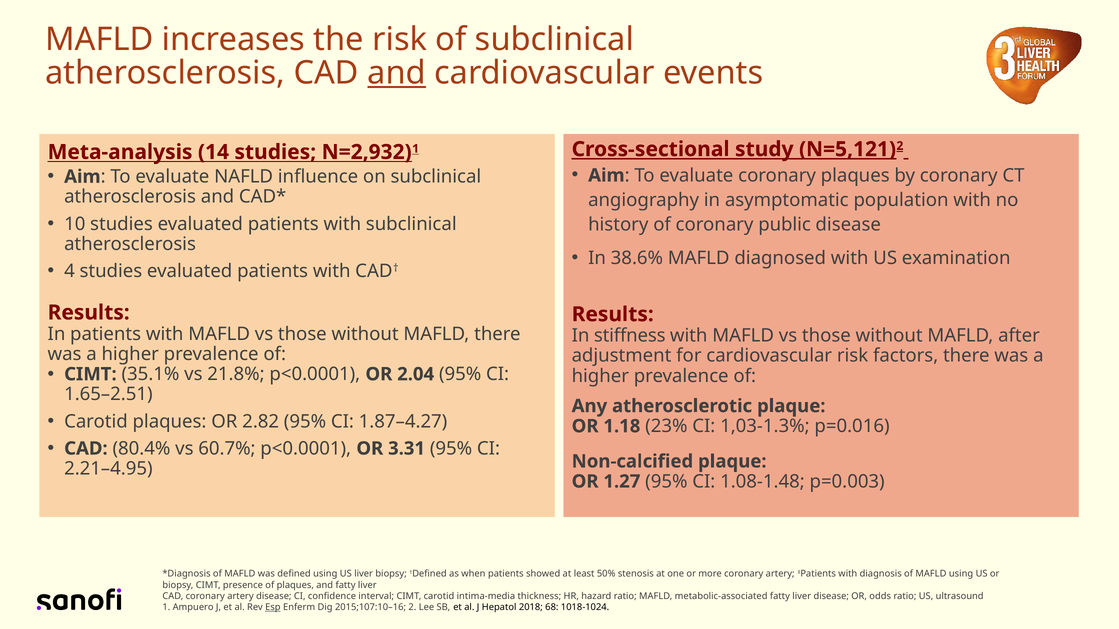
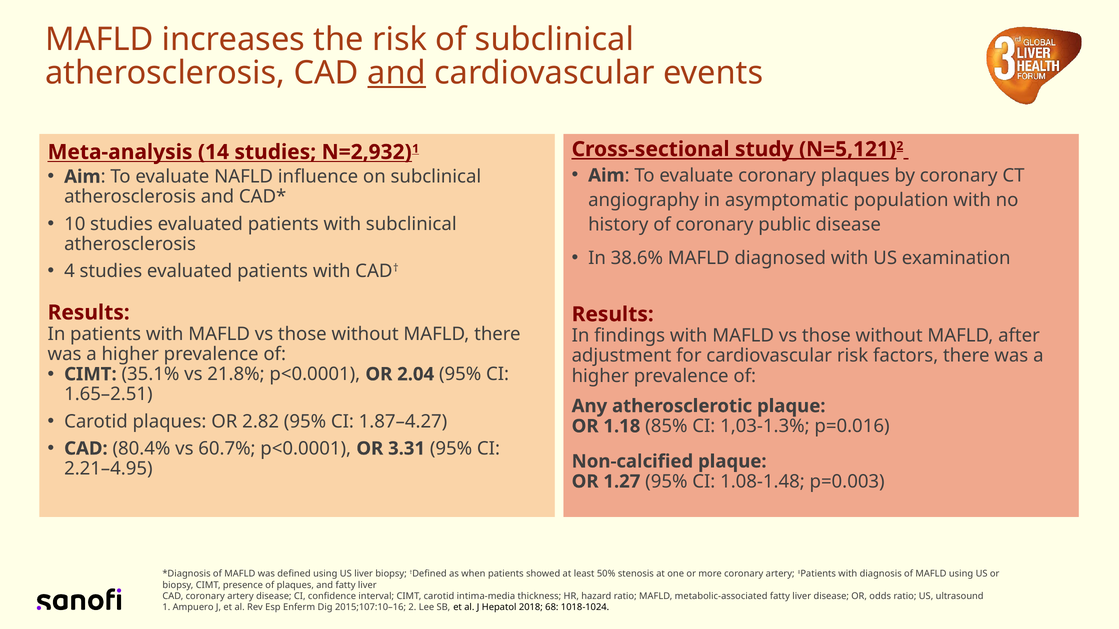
stiffness: stiffness -> findings (630, 336)
23%: 23% -> 85% (666, 426)
Esp underline: present -> none (273, 608)
